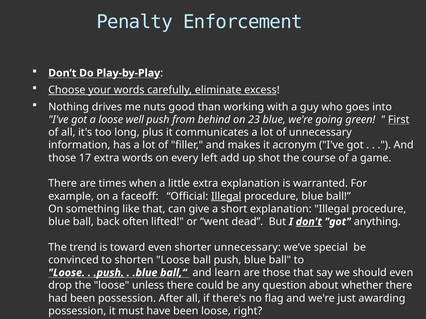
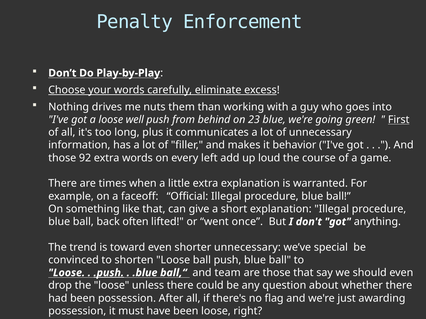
good: good -> them (182, 107)
acronym: acronym -> behavior (294, 145)
17: 17 -> 92 (85, 158)
shot: shot -> loud (269, 158)
Illegal underline: present -> none (226, 196)
dead: dead -> once (247, 222)
don't underline: present -> none (309, 222)
learn: learn -> team (228, 273)
